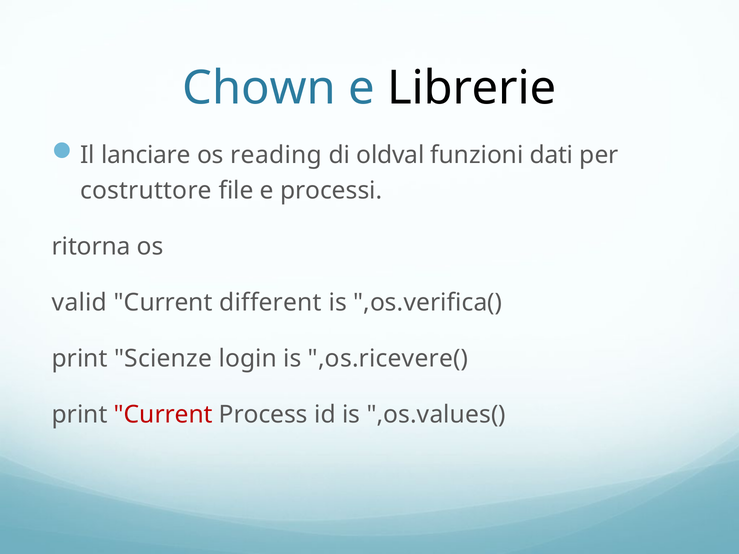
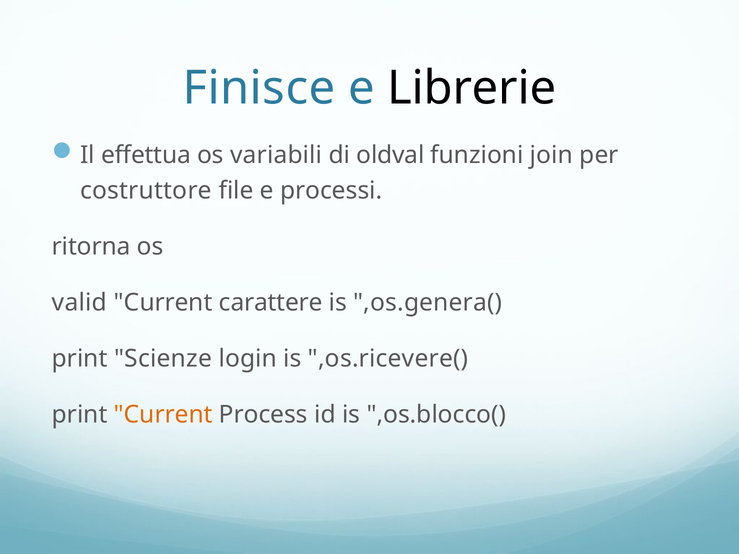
Chown: Chown -> Finisce (259, 88)
lanciare: lanciare -> effettua (146, 155)
reading: reading -> variabili (276, 155)
dati: dati -> join (551, 155)
different: different -> carattere (271, 303)
,os.verifica(: ,os.verifica( -> ,os.genera( (428, 303)
Current colour: red -> orange (163, 415)
,os.values(: ,os.values( -> ,os.blocco( (436, 415)
